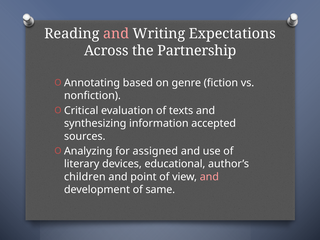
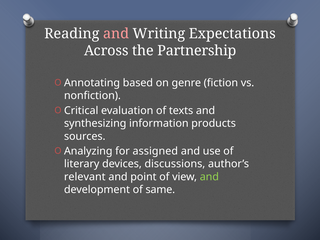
accepted: accepted -> products (214, 123)
educational: educational -> discussions (175, 164)
children: children -> relevant (85, 177)
and colour: pink -> light green (209, 177)
